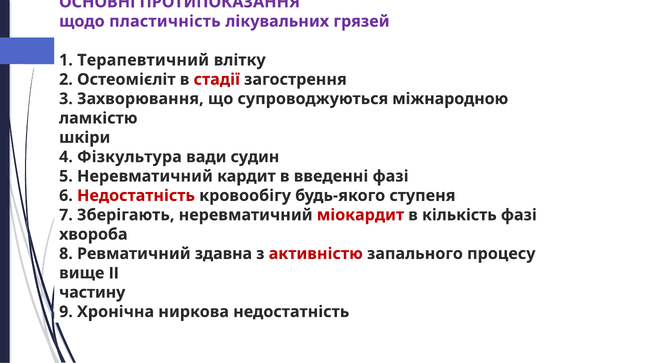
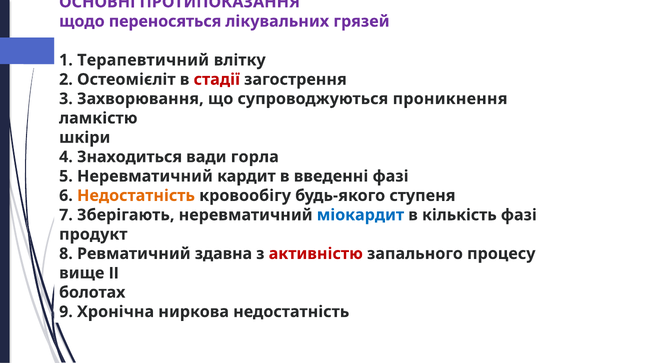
пластичність: пластичність -> переносяться (165, 21)
міжнародною: міжнародною -> проникнення (450, 99)
Фізкультура: Фізкультура -> Знаходиться (130, 157)
судин: судин -> горла (255, 157)
Недостатність colour: red -> orange (136, 196)
міокардит colour: red -> blue (360, 215)
хвороба: хвороба -> продукт (93, 235)
частину: частину -> болотах (92, 293)
